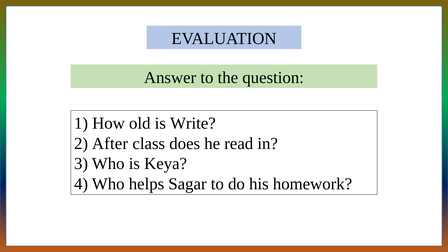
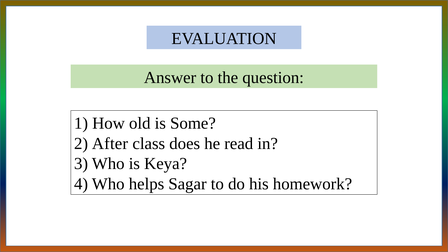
Write: Write -> Some (193, 123)
